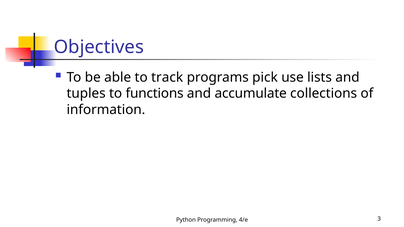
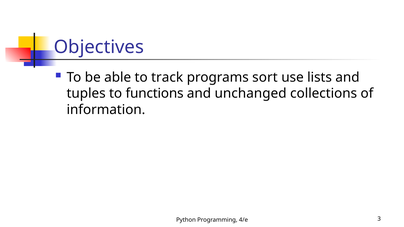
pick: pick -> sort (265, 77)
accumulate: accumulate -> unchanged (251, 94)
